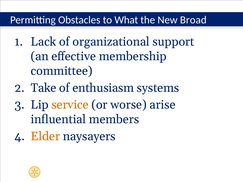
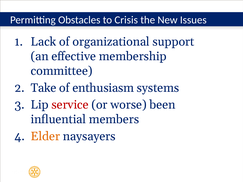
What: What -> Crisis (126, 20)
Broad: Broad -> Issues (193, 20)
service colour: orange -> red (70, 105)
arise: arise -> been (163, 105)
